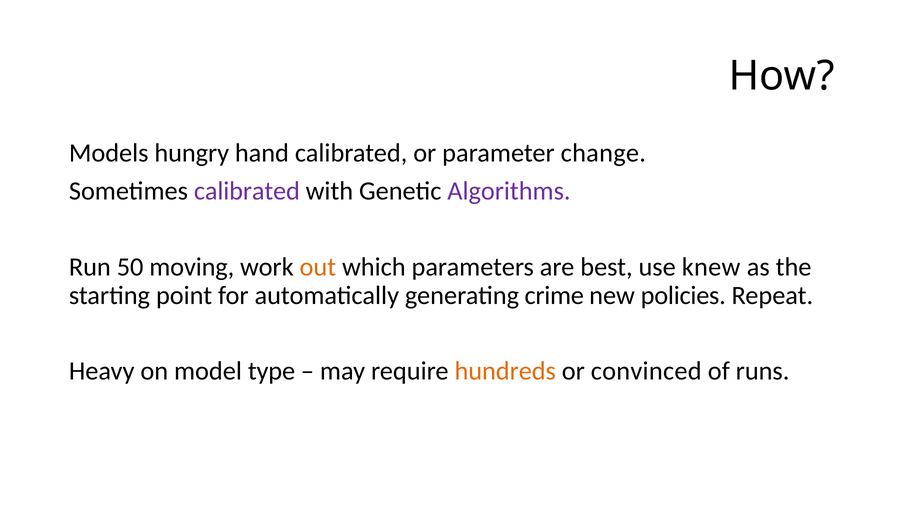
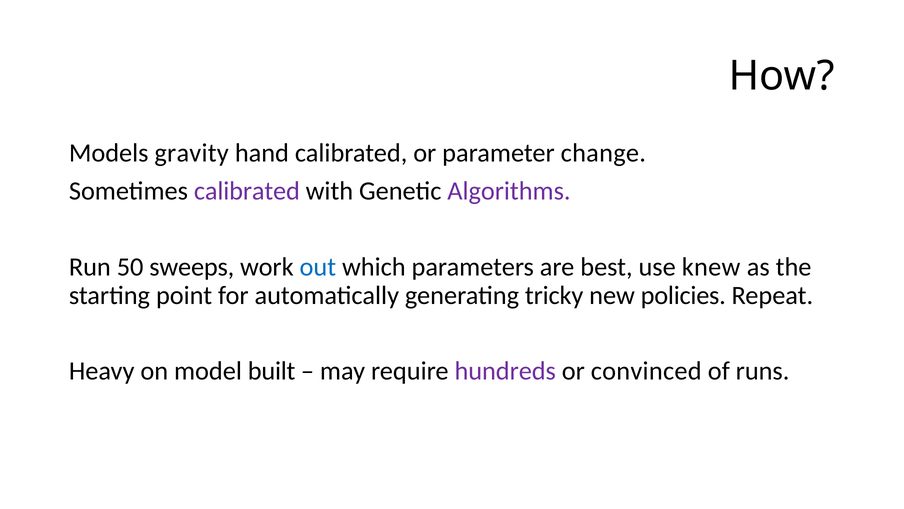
hungry: hungry -> gravity (192, 153)
moving: moving -> sweeps (192, 267)
out colour: orange -> blue (318, 267)
crime: crime -> tricky (554, 295)
type: type -> built (272, 371)
hundreds colour: orange -> purple (505, 371)
